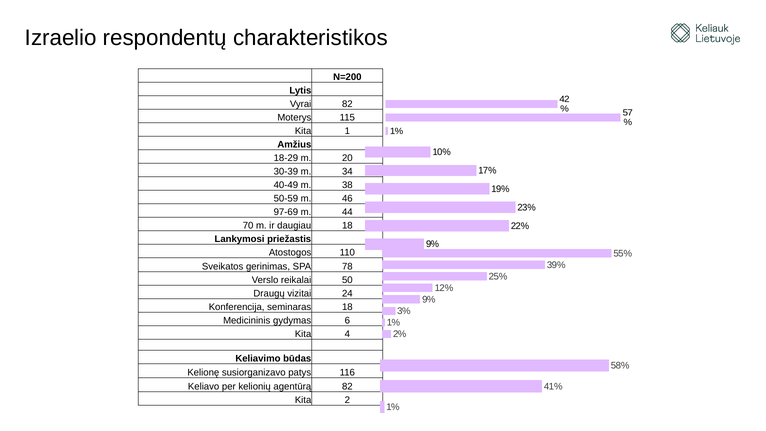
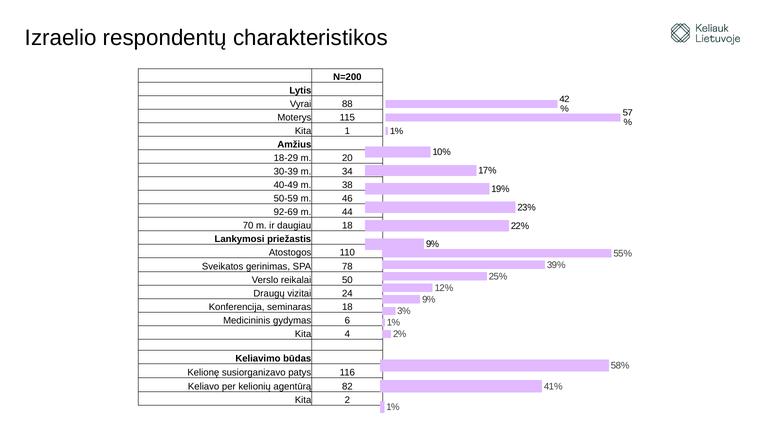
Vyrai 82: 82 -> 88 (347, 104)
97-69: 97-69 -> 92-69 (286, 212)
